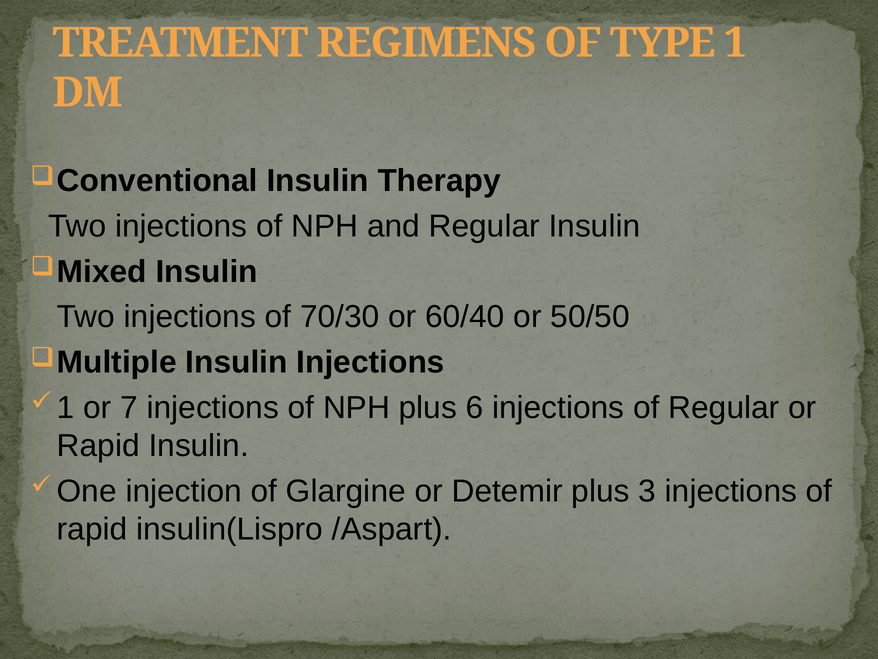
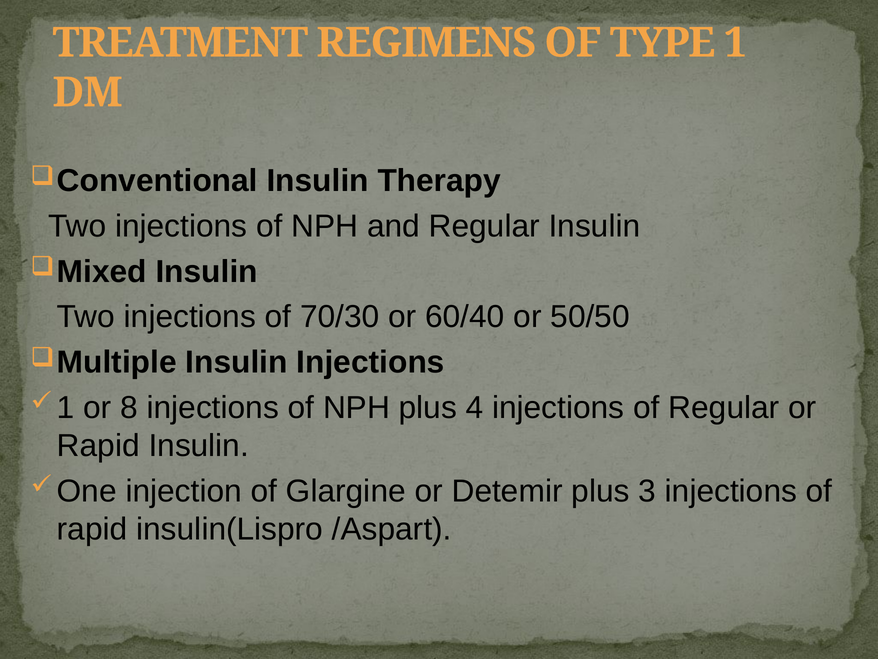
7: 7 -> 8 (129, 407)
6: 6 -> 4 (475, 407)
